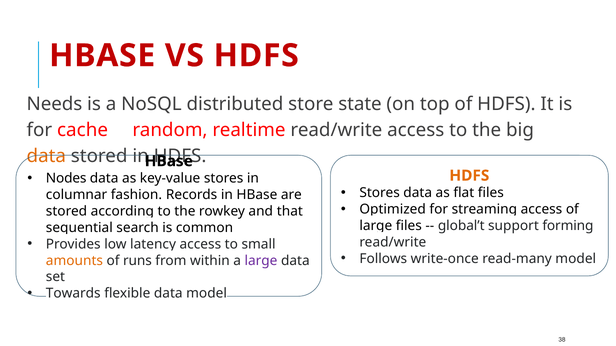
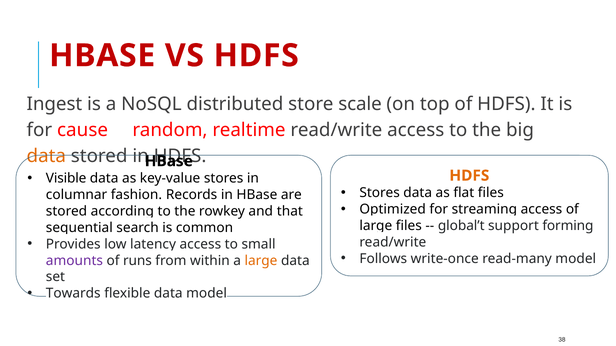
Needs: Needs -> Ingest (54, 104)
state: state -> scale (360, 104)
cache: cache -> cause (83, 130)
Nodes: Nodes -> Visible (66, 179)
amounts colour: orange -> purple (74, 261)
large colour: purple -> orange (261, 261)
